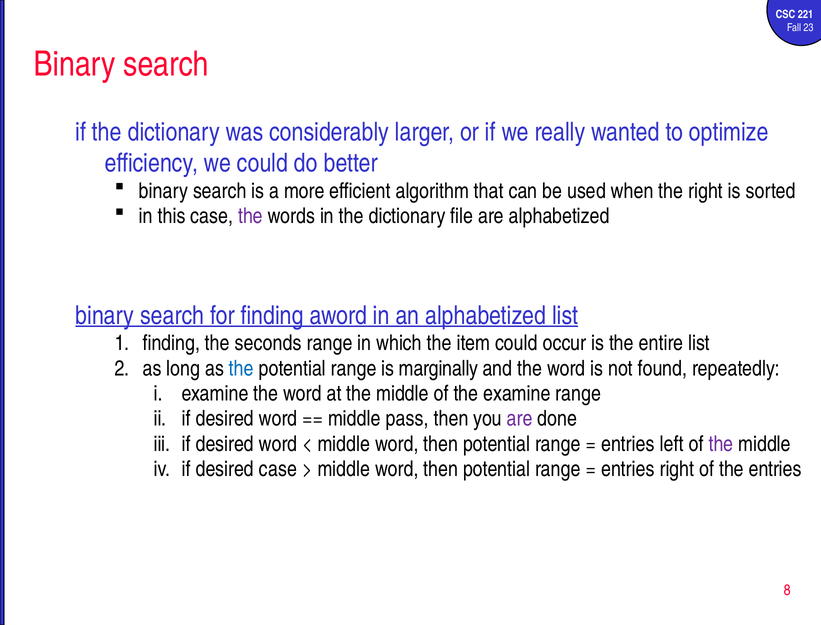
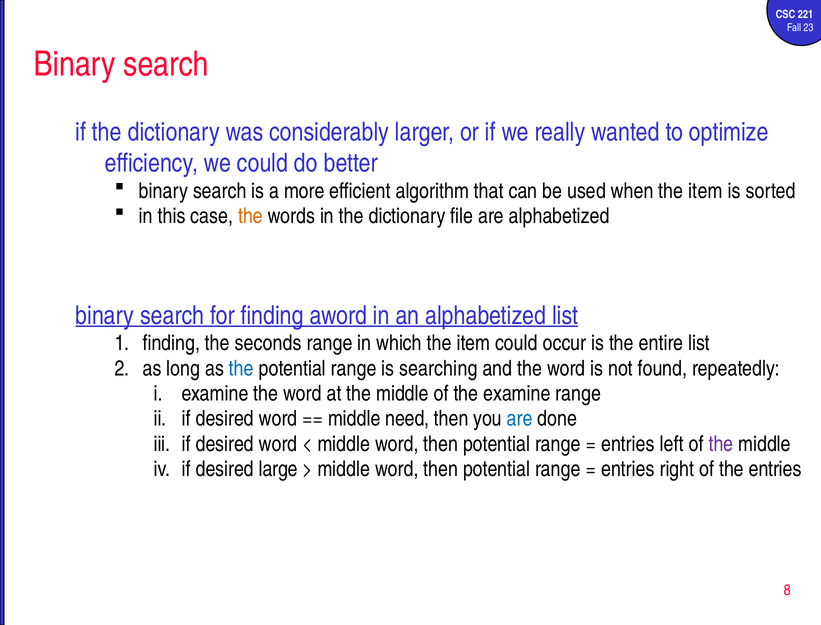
when the right: right -> item (705, 191)
the colour: purple -> orange (250, 216)
marginally: marginally -> searching (438, 369)
pass: pass -> need (407, 419)
are colour: purple -> blue (520, 419)
desired case: case -> large (278, 470)
